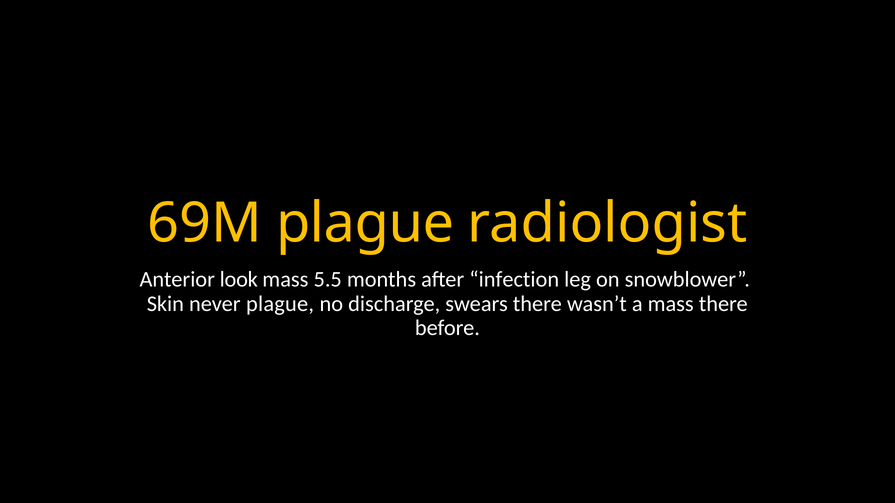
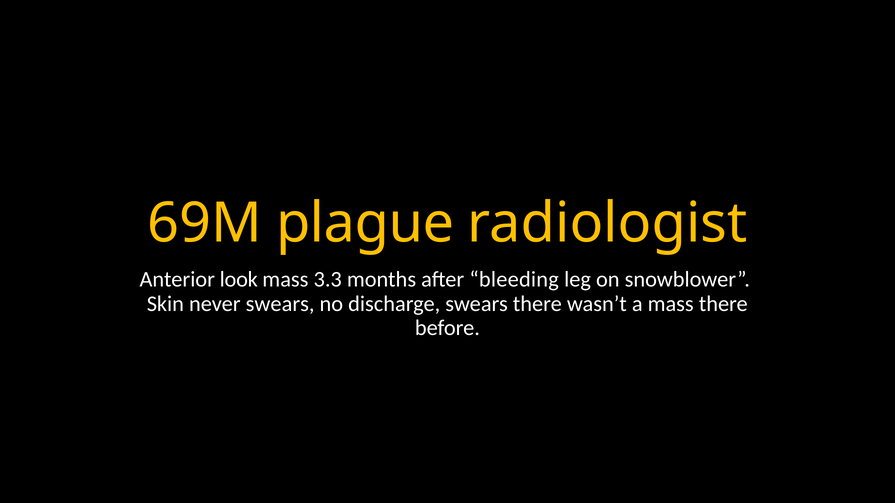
5.5: 5.5 -> 3.3 (328, 280)
infection: infection -> bleeding (514, 280)
never plague: plague -> swears (280, 304)
